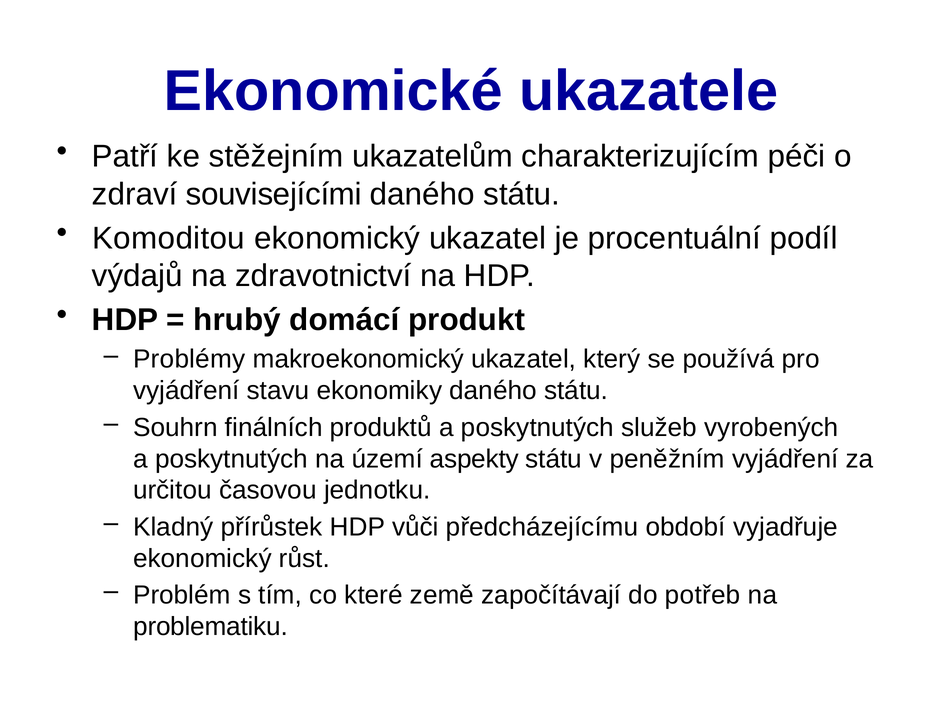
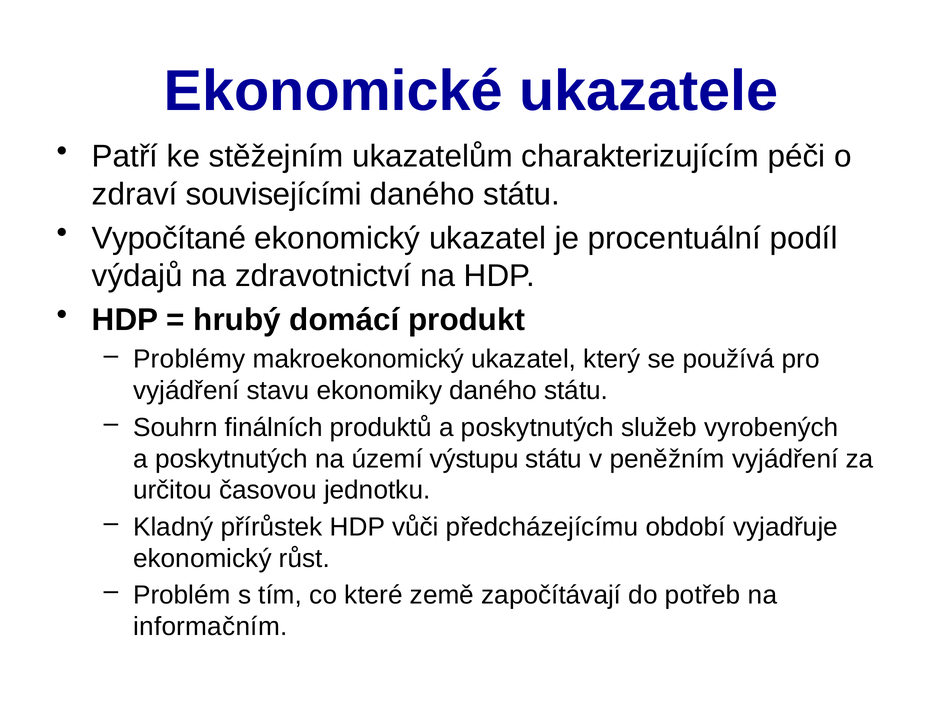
Komoditou: Komoditou -> Vypočítané (169, 238)
aspekty: aspekty -> výstupu (474, 459)
problematiku: problematiku -> informačním (210, 627)
